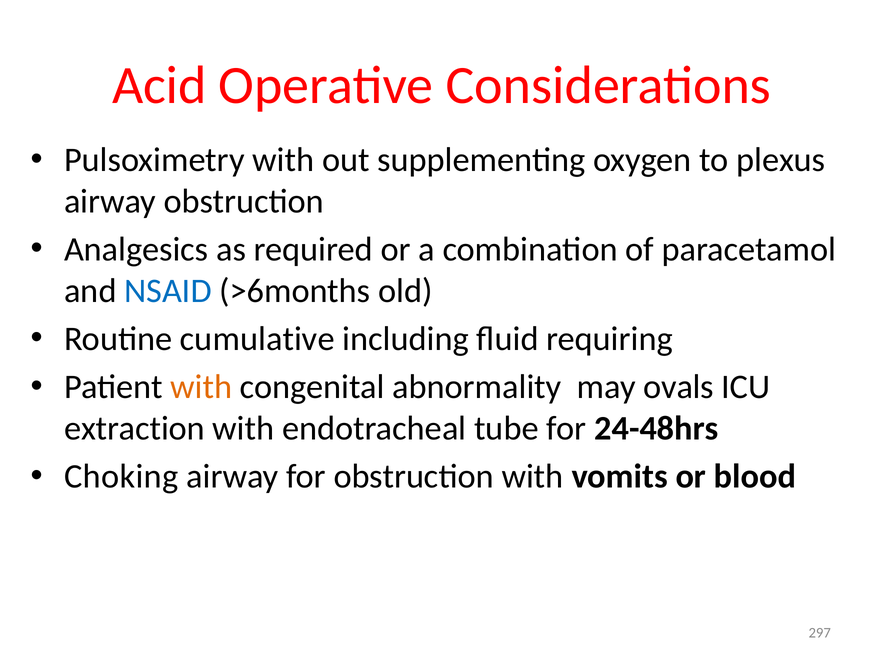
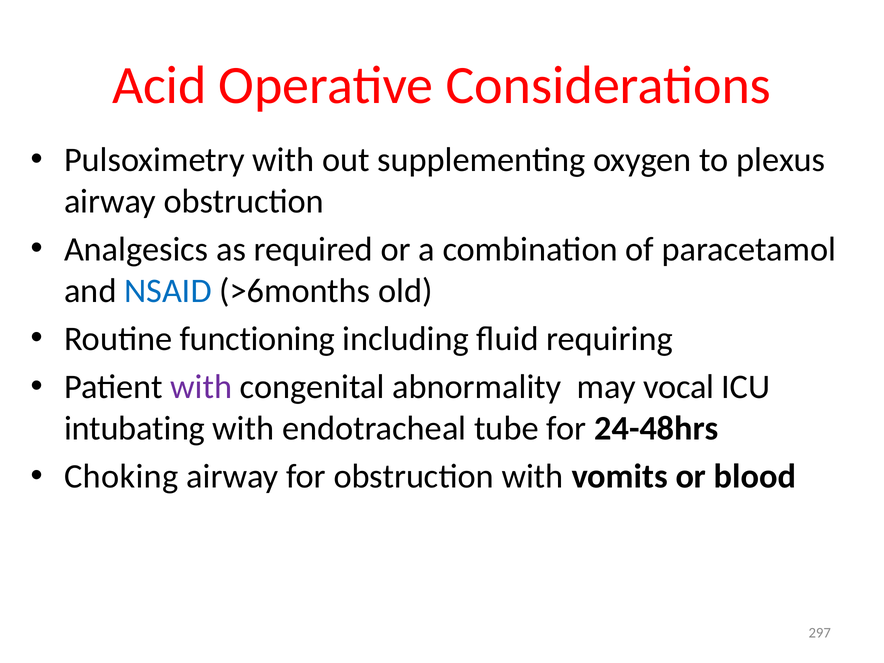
cumulative: cumulative -> functioning (257, 339)
with colour: orange -> purple (201, 387)
ovals: ovals -> vocal (679, 387)
extraction: extraction -> intubating (135, 428)
